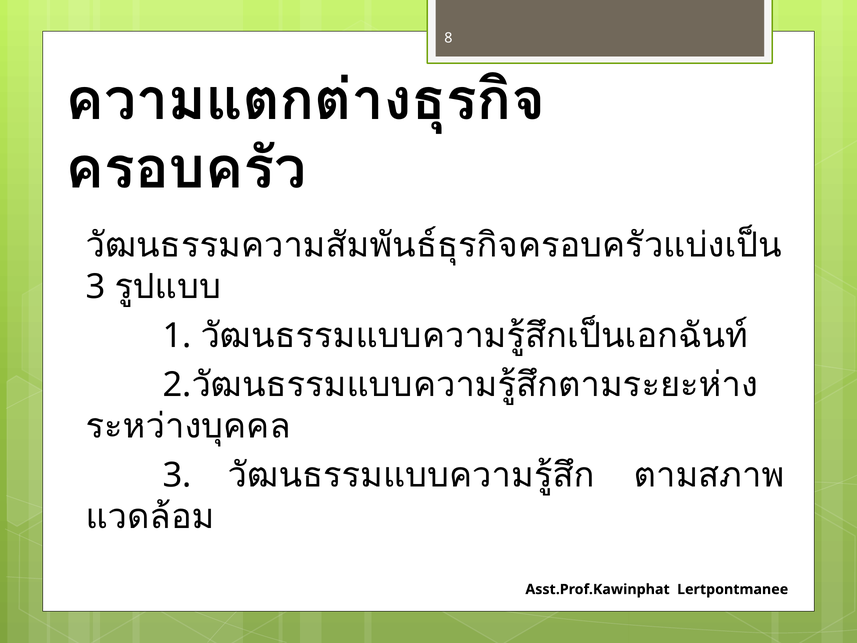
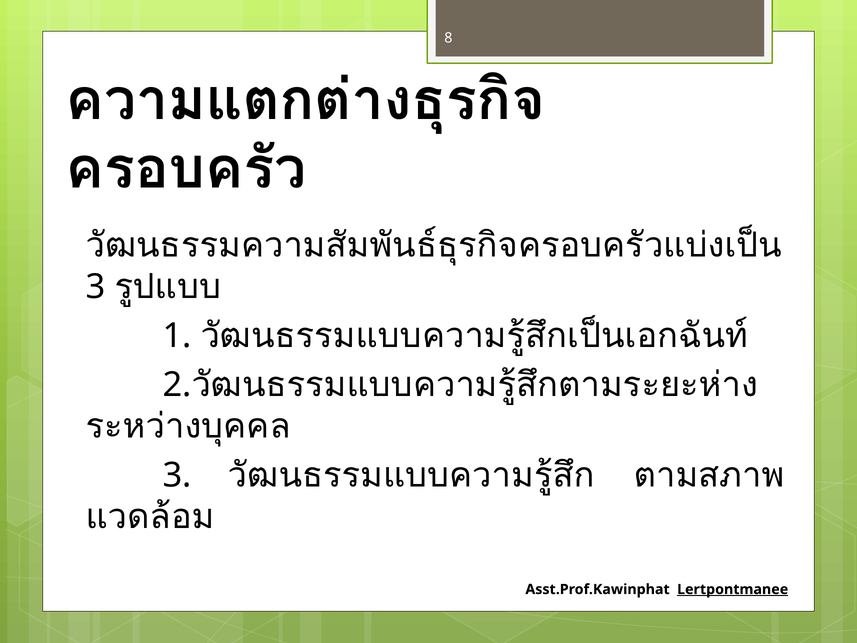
Lertpontmanee underline: none -> present (733, 589)
